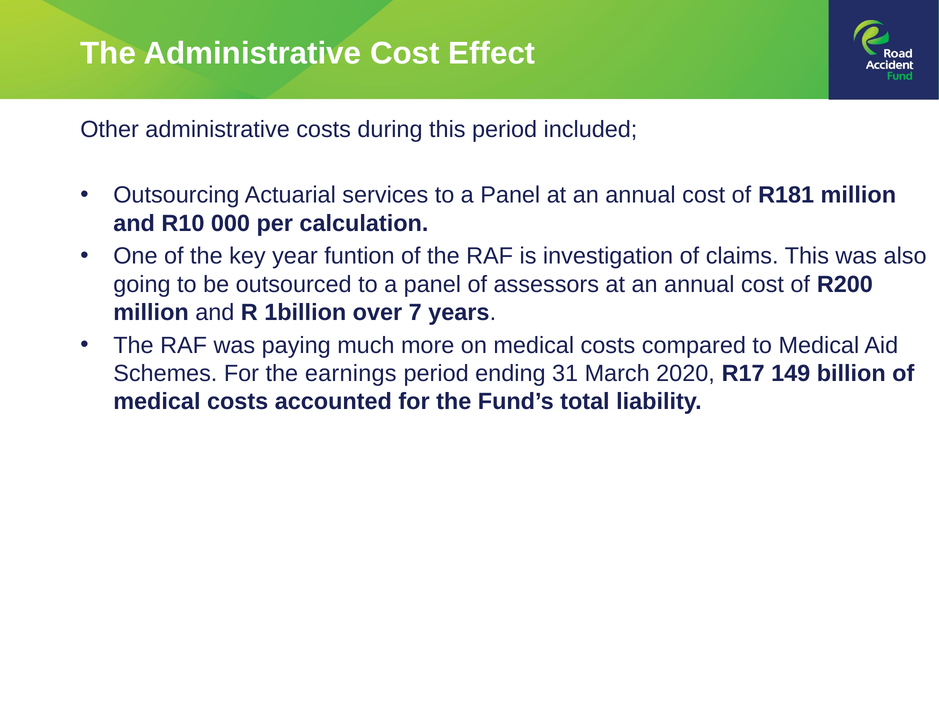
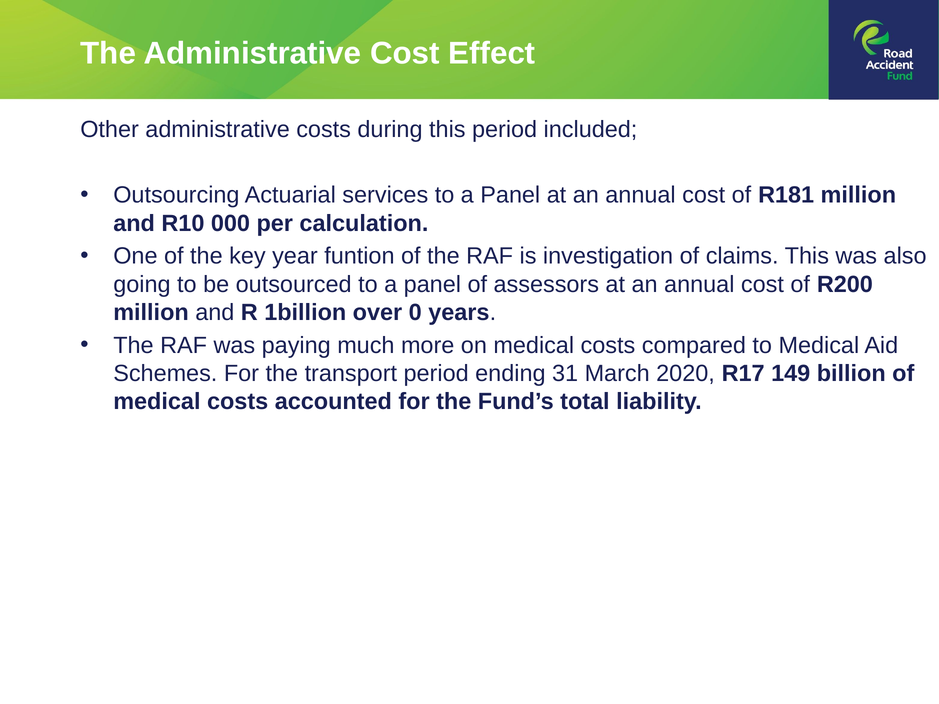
7: 7 -> 0 (415, 313)
earnings: earnings -> transport (351, 374)
